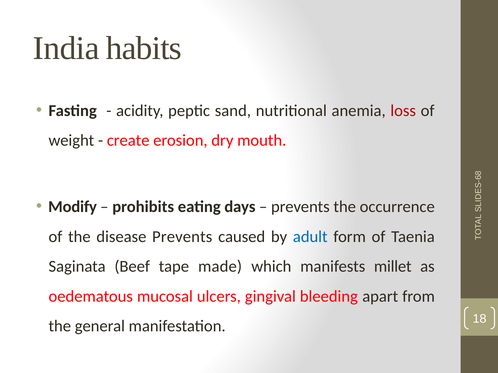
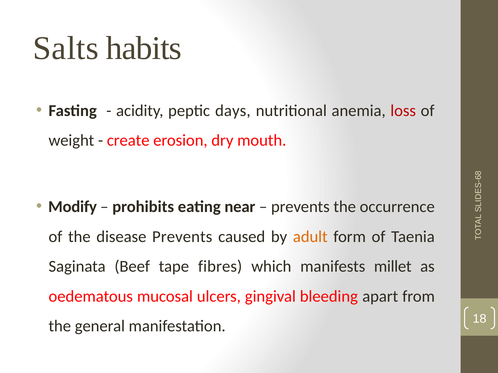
India: India -> Salts (66, 48)
sand: sand -> days (233, 111)
days: days -> near (240, 207)
adult colour: blue -> orange (310, 237)
made: made -> fibres (220, 267)
